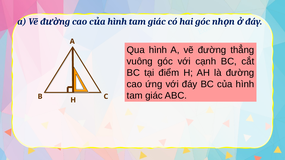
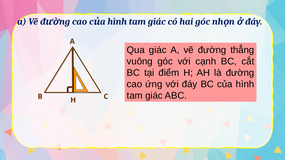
Qua hình: hình -> giác (158, 50)
